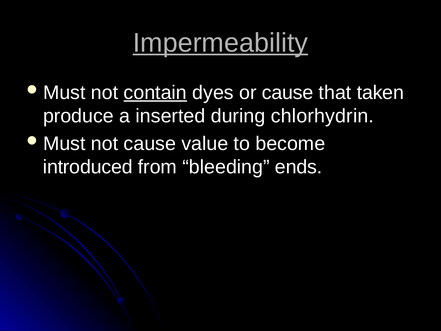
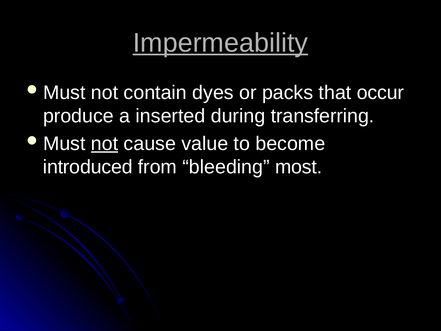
contain underline: present -> none (155, 93)
or cause: cause -> packs (288, 93)
taken: taken -> occur (380, 93)
chlorhydrin: chlorhydrin -> transferring (323, 116)
not underline: none -> present (105, 143)
ends: ends -> most (299, 167)
